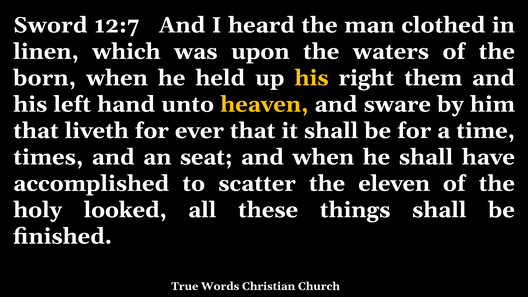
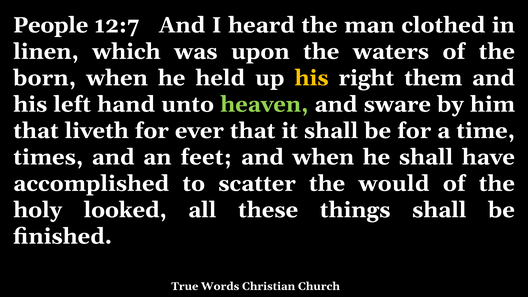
Sword: Sword -> People (51, 25)
heaven colour: yellow -> light green (264, 104)
seat: seat -> feet (206, 157)
eleven: eleven -> would (394, 184)
